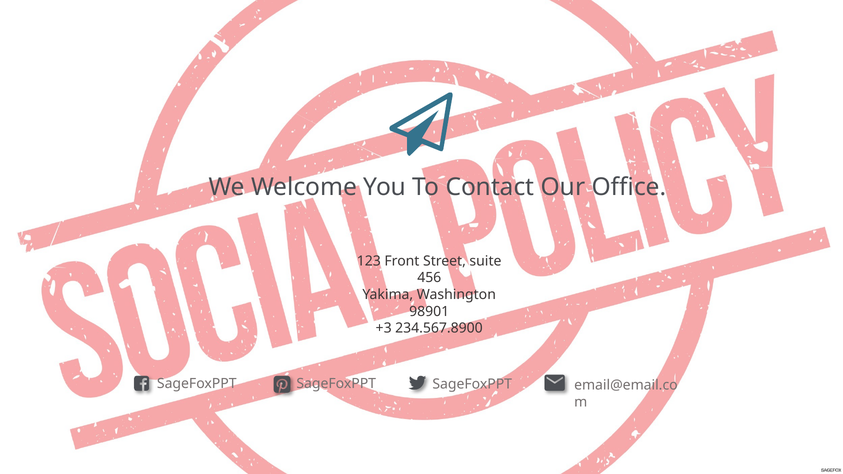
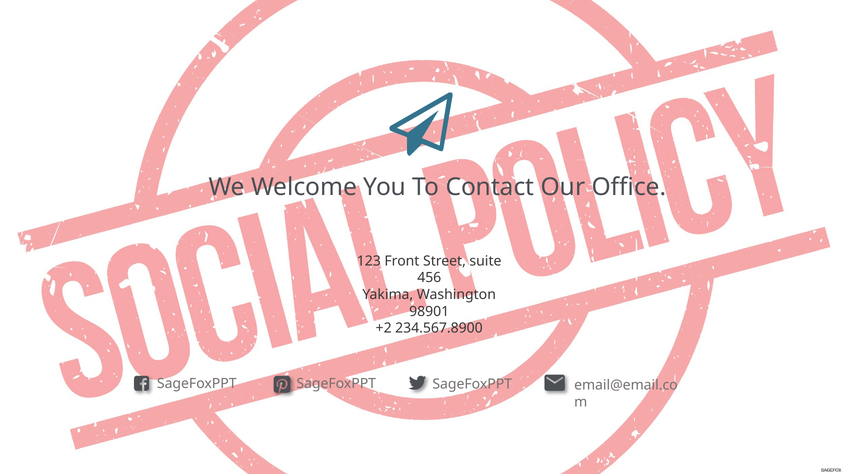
+3: +3 -> +2 (384, 328)
